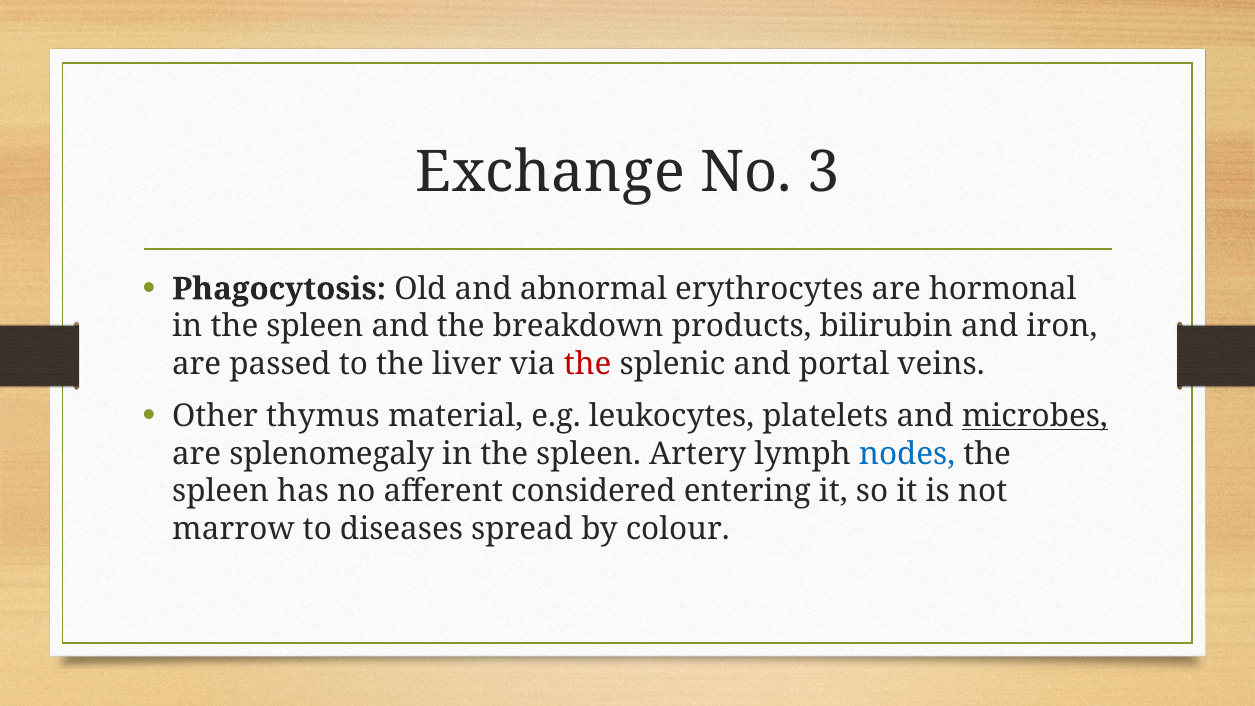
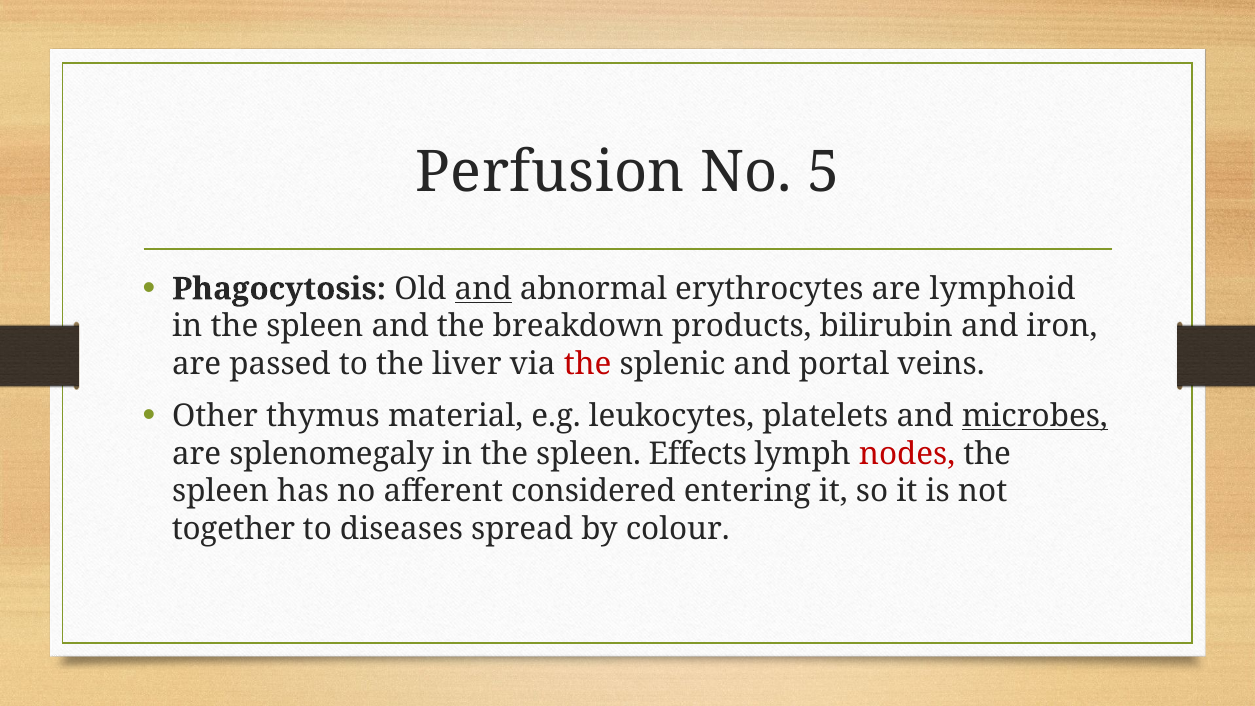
Exchange: Exchange -> Perfusion (550, 172)
3: 3 -> 5 (823, 172)
and underline: none -> present (483, 289)
hormonal: hormonal -> lymphoid (1003, 289)
Artery: Artery -> Effects (698, 454)
nodes colour: blue -> red (907, 454)
marrow: marrow -> together (234, 529)
